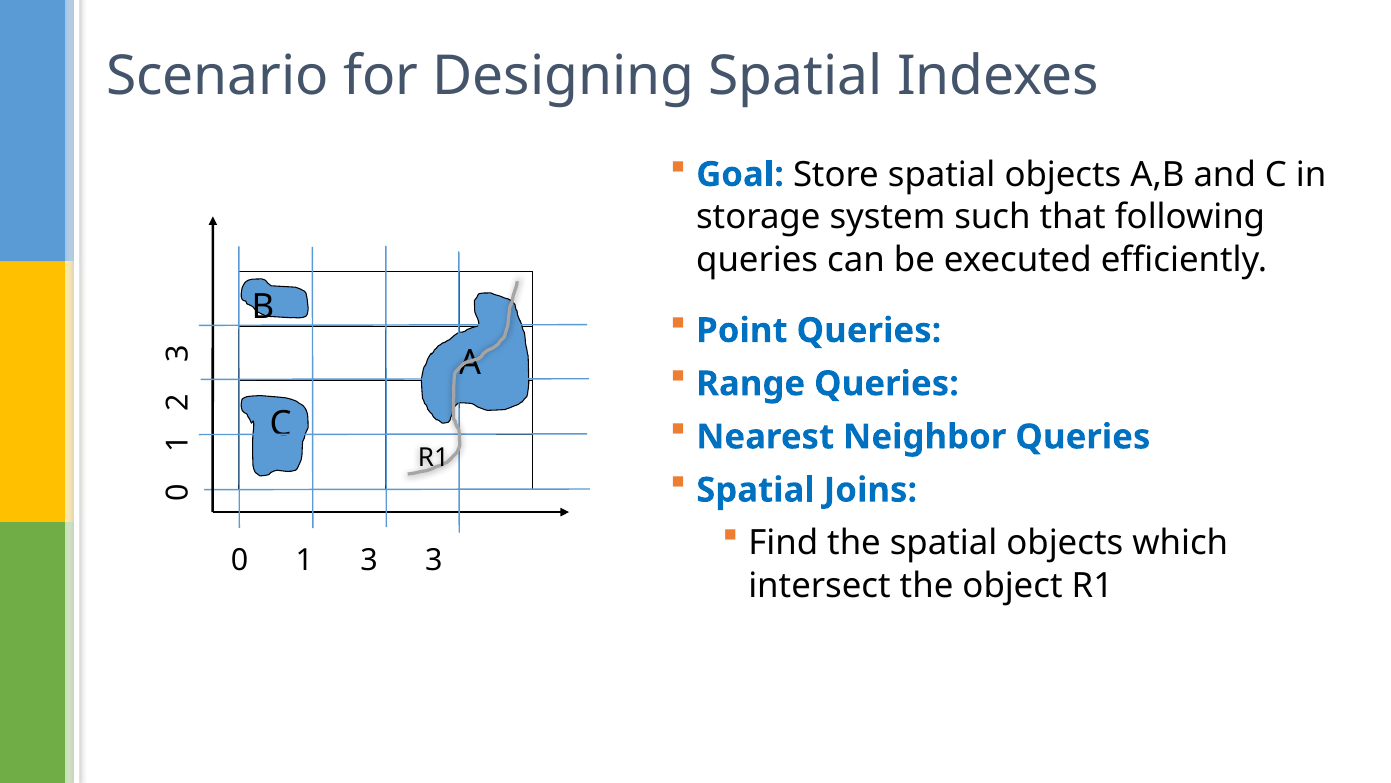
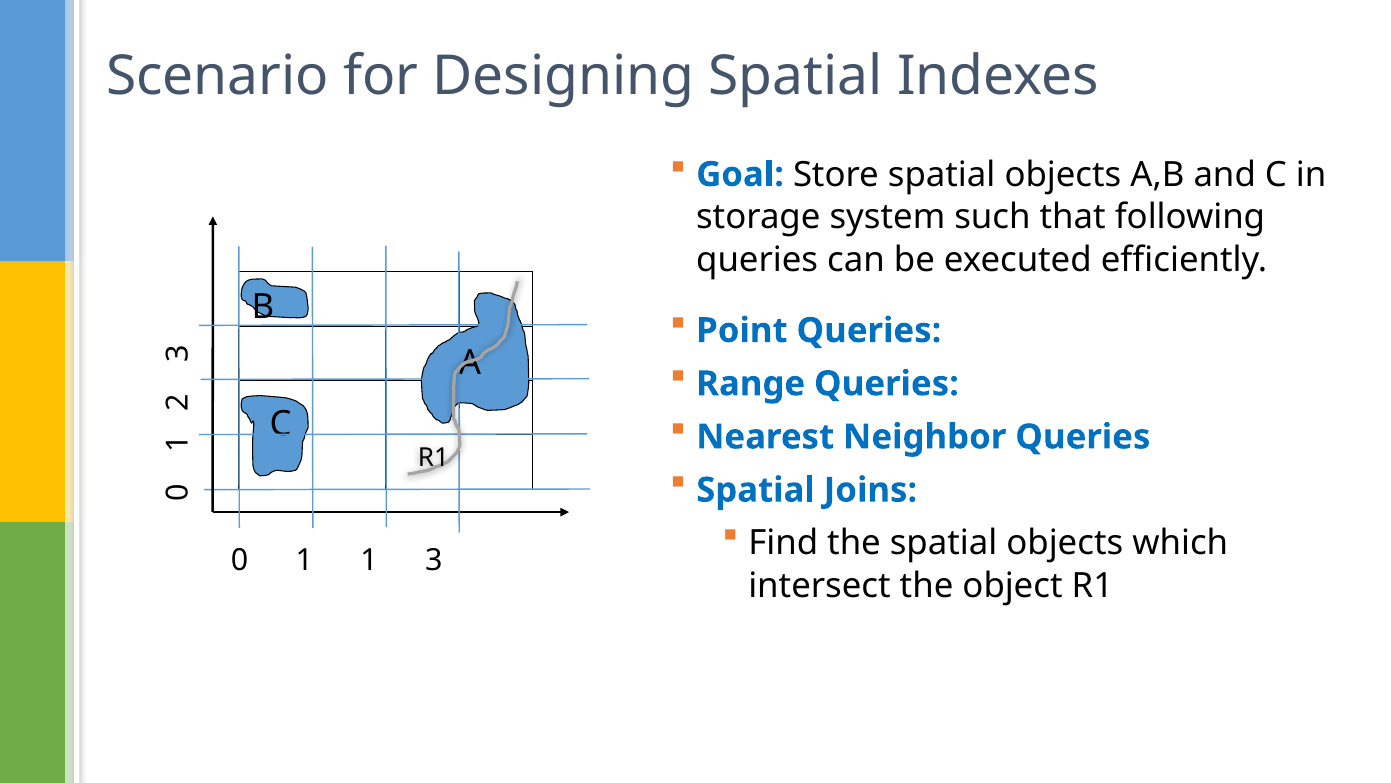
1 3: 3 -> 1 (369, 560)
